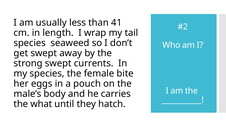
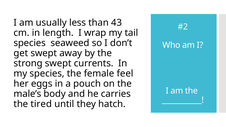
41: 41 -> 43 (117, 23)
bite: bite -> feel (125, 74)
what: what -> tired (41, 104)
